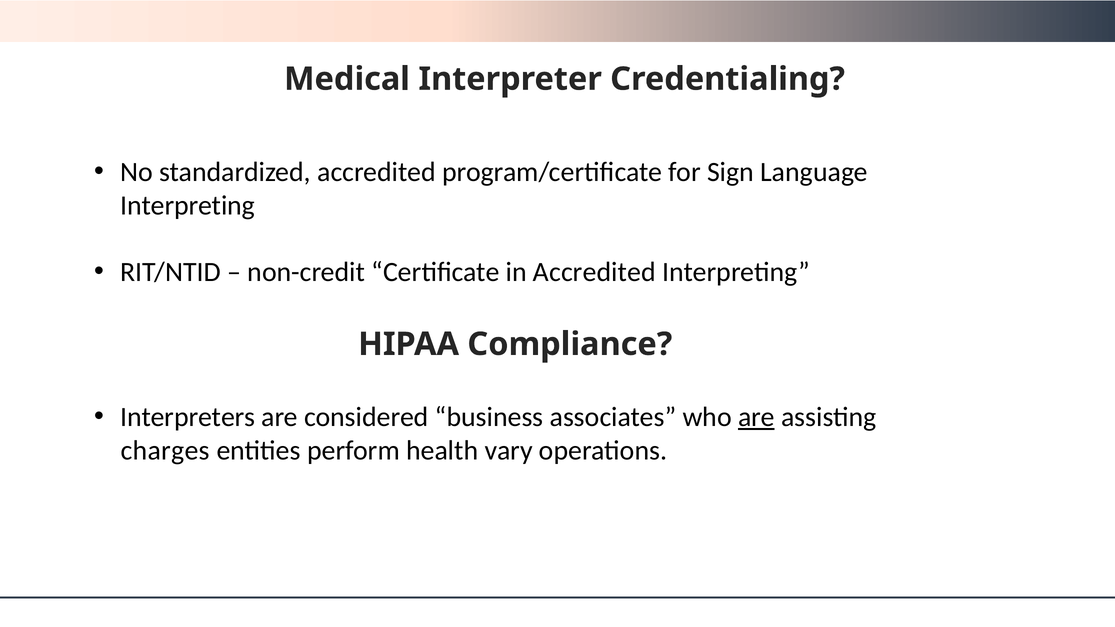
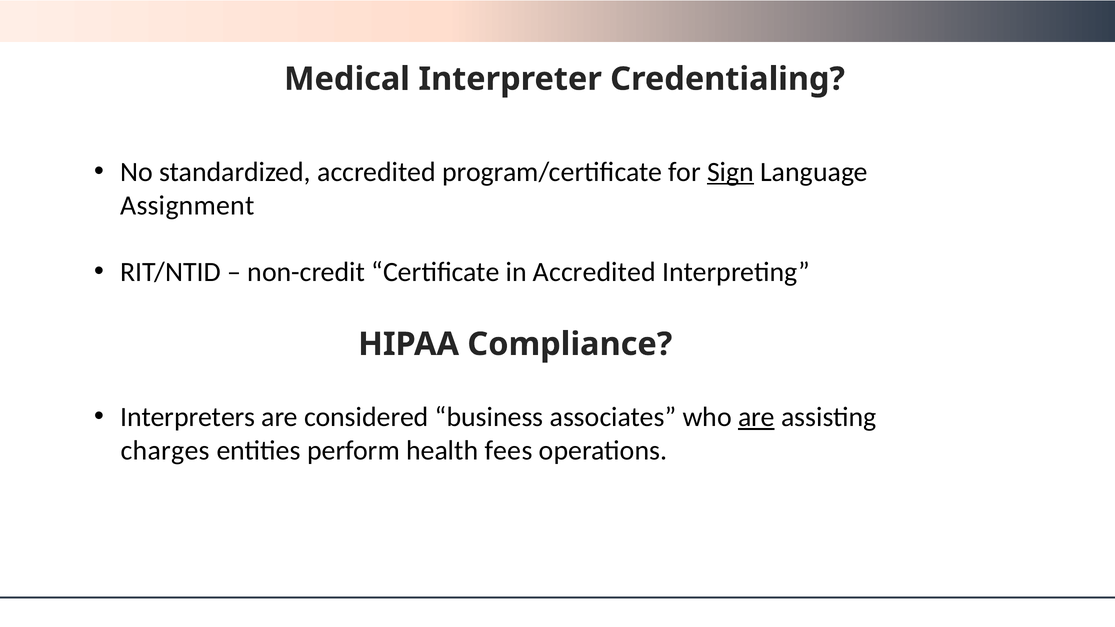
Sign underline: none -> present (731, 172)
Interpreting: Interpreting -> Assignment (187, 205)
vary: vary -> fees (508, 451)
